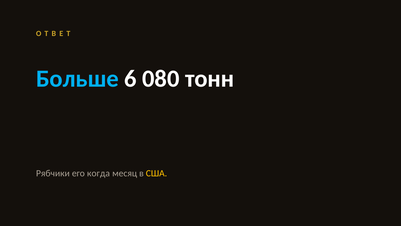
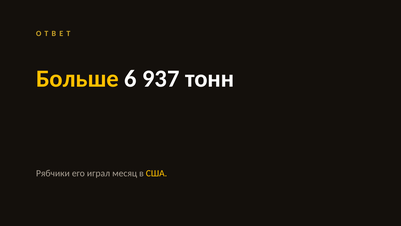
Больше colour: light blue -> yellow (77, 79)
080: 080 -> 937 (161, 79)
когда: когда -> играл (99, 173)
